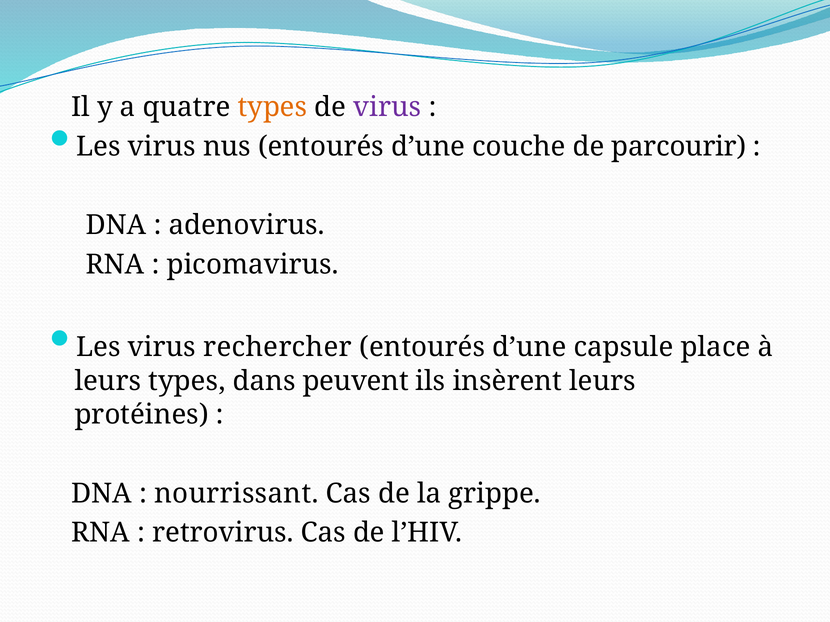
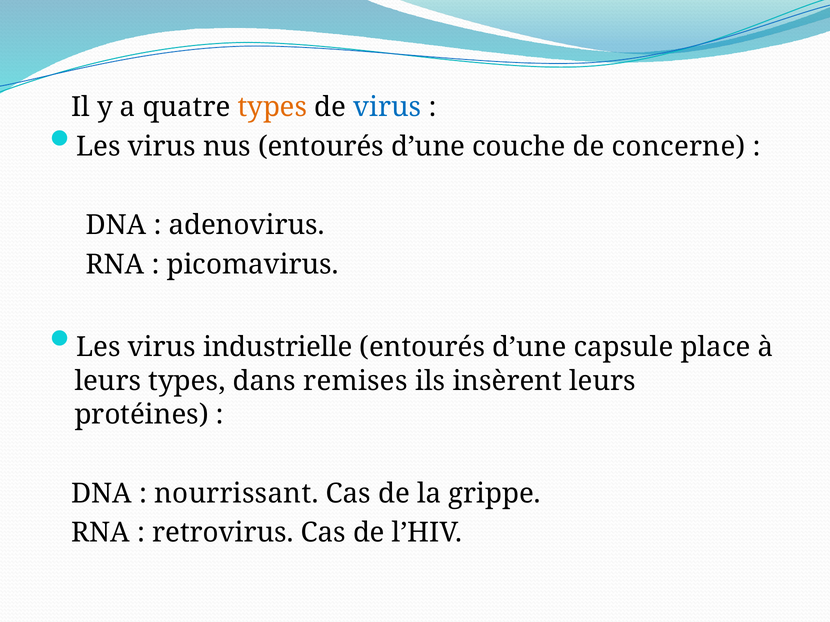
virus colour: purple -> blue (387, 107)
parcourir: parcourir -> concerne (679, 147)
rechercher: rechercher -> industrielle (278, 347)
peuvent: peuvent -> remises (355, 381)
